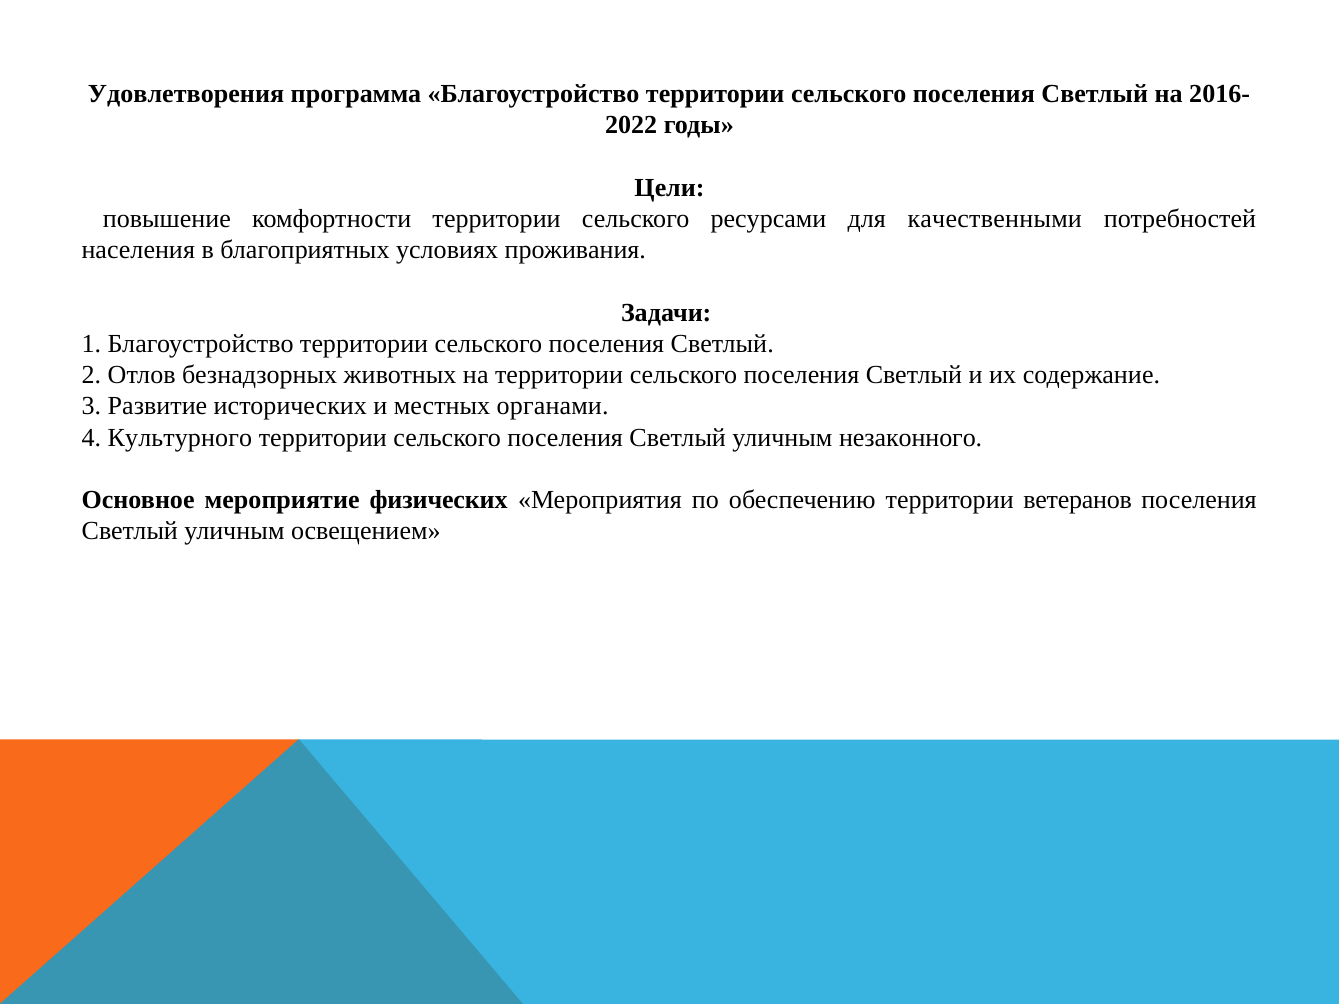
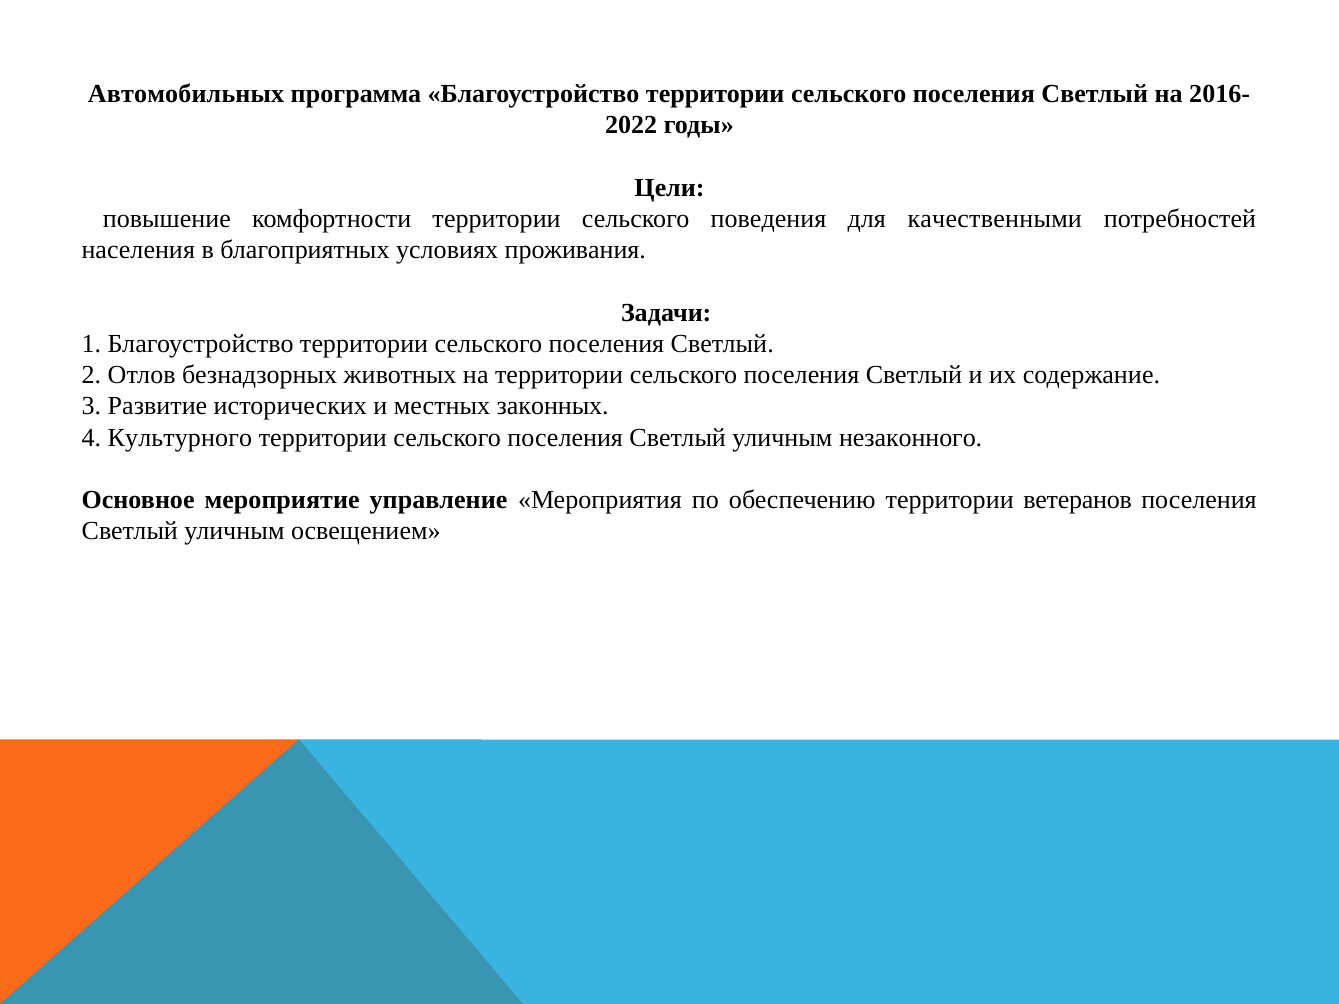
Удовлетворения: Удовлетворения -> Автомобильных (186, 94)
ресурсами: ресурсами -> поведения (768, 219)
органами: органами -> законных (553, 406)
физических: физических -> управление (439, 500)
